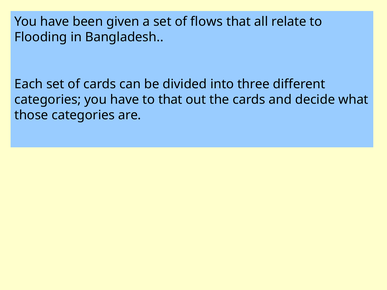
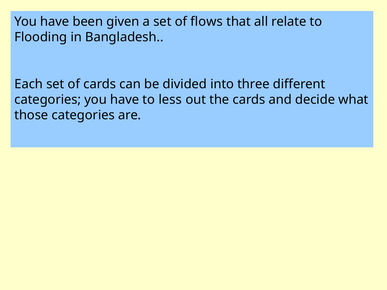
to that: that -> less (170, 100)
